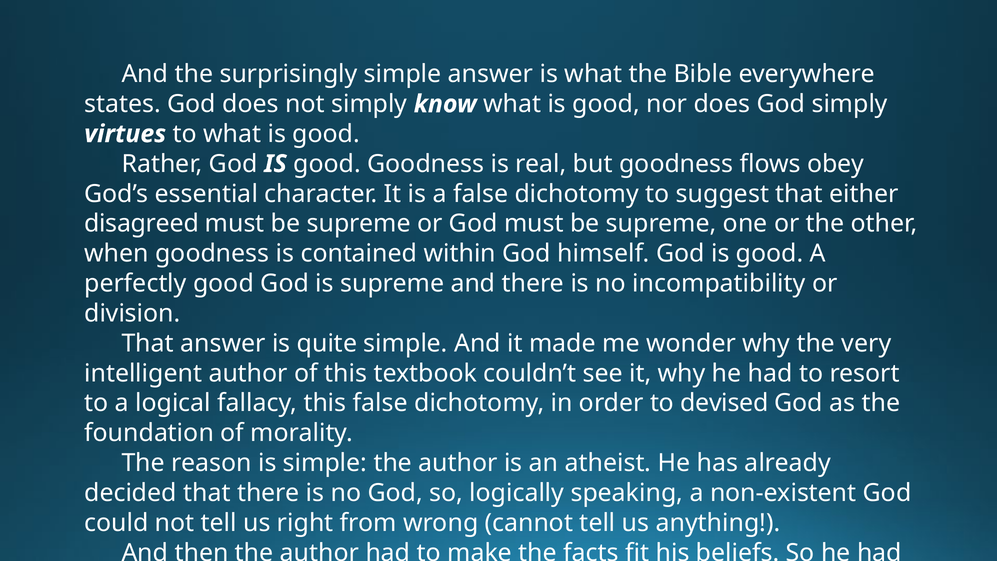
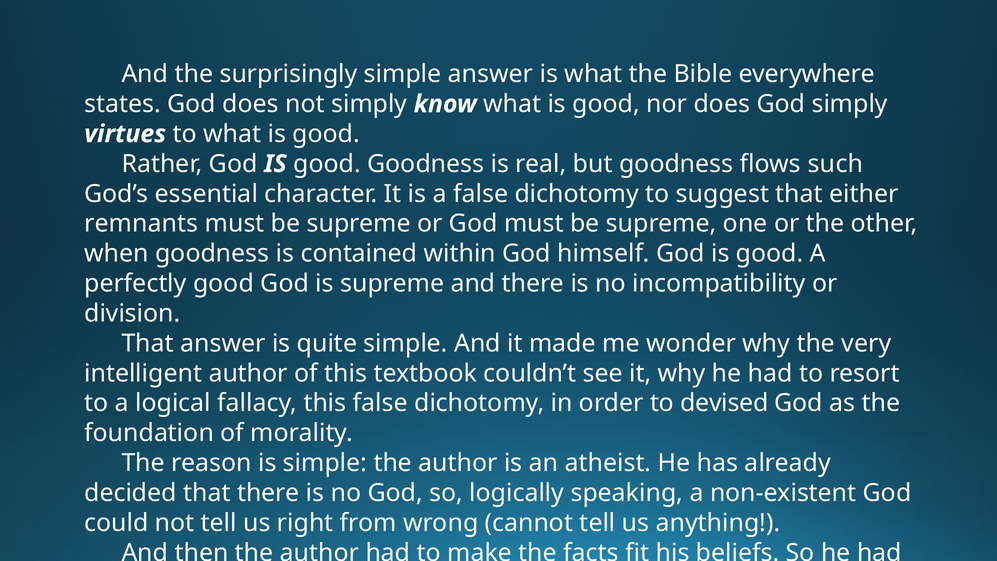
obey: obey -> such (836, 164)
disagreed: disagreed -> remnants (141, 224)
